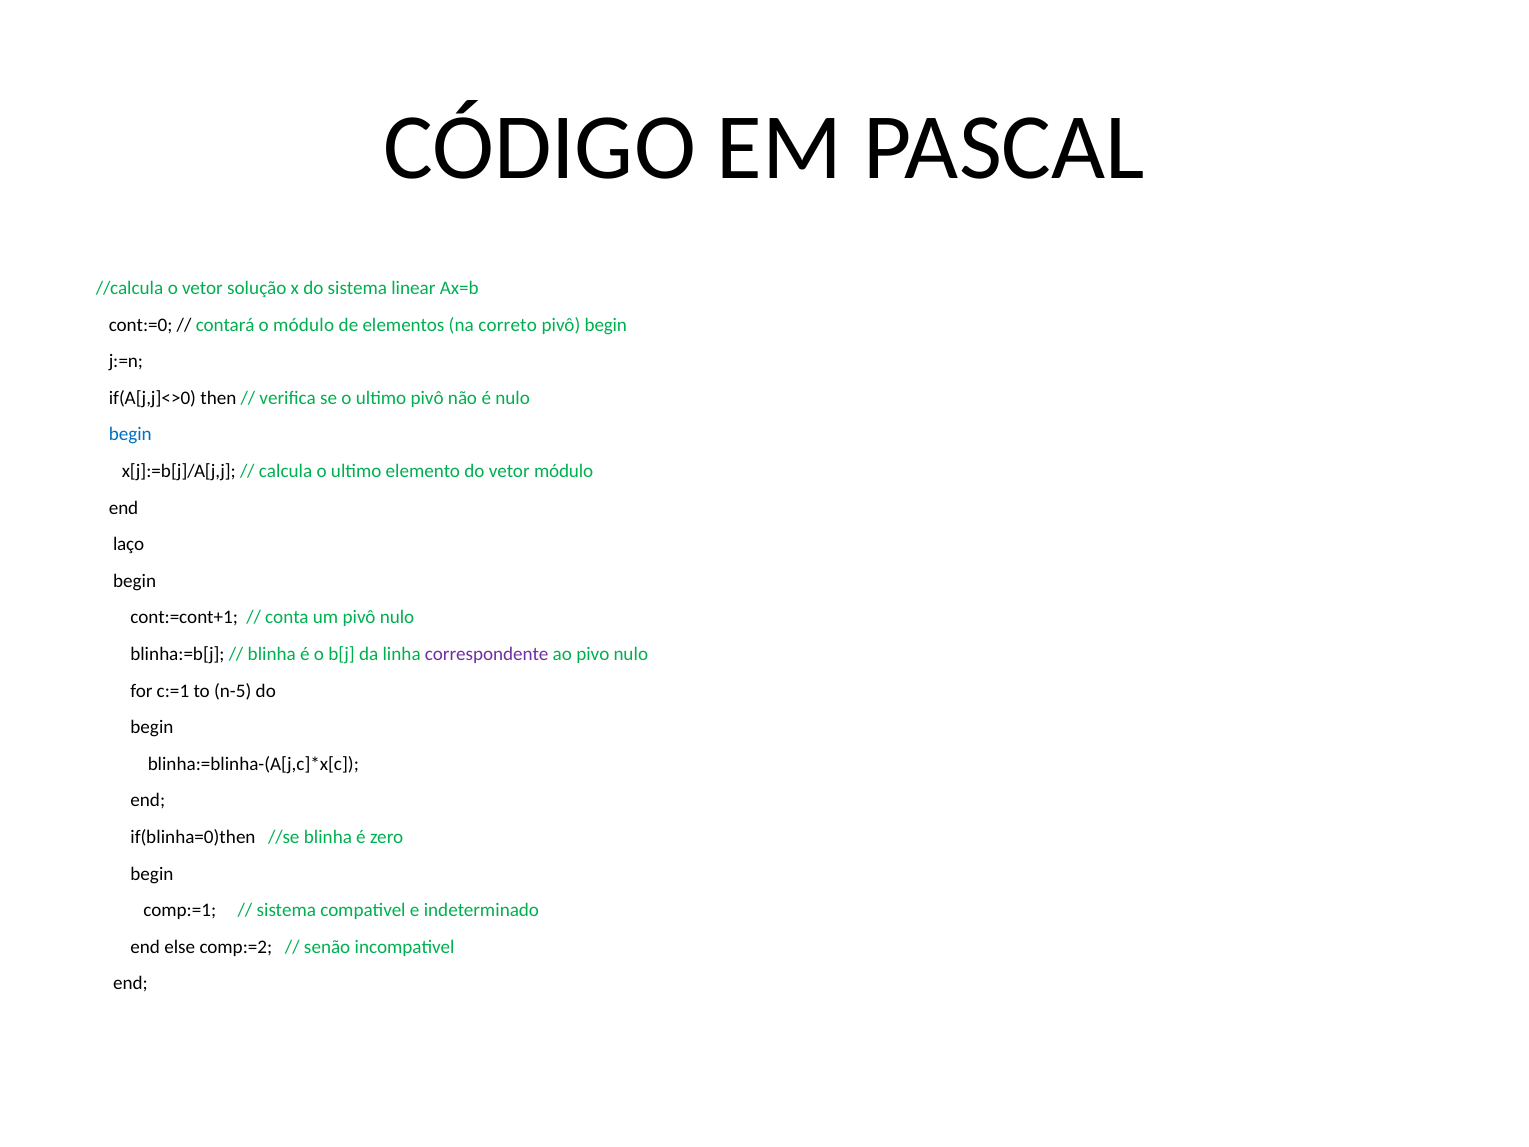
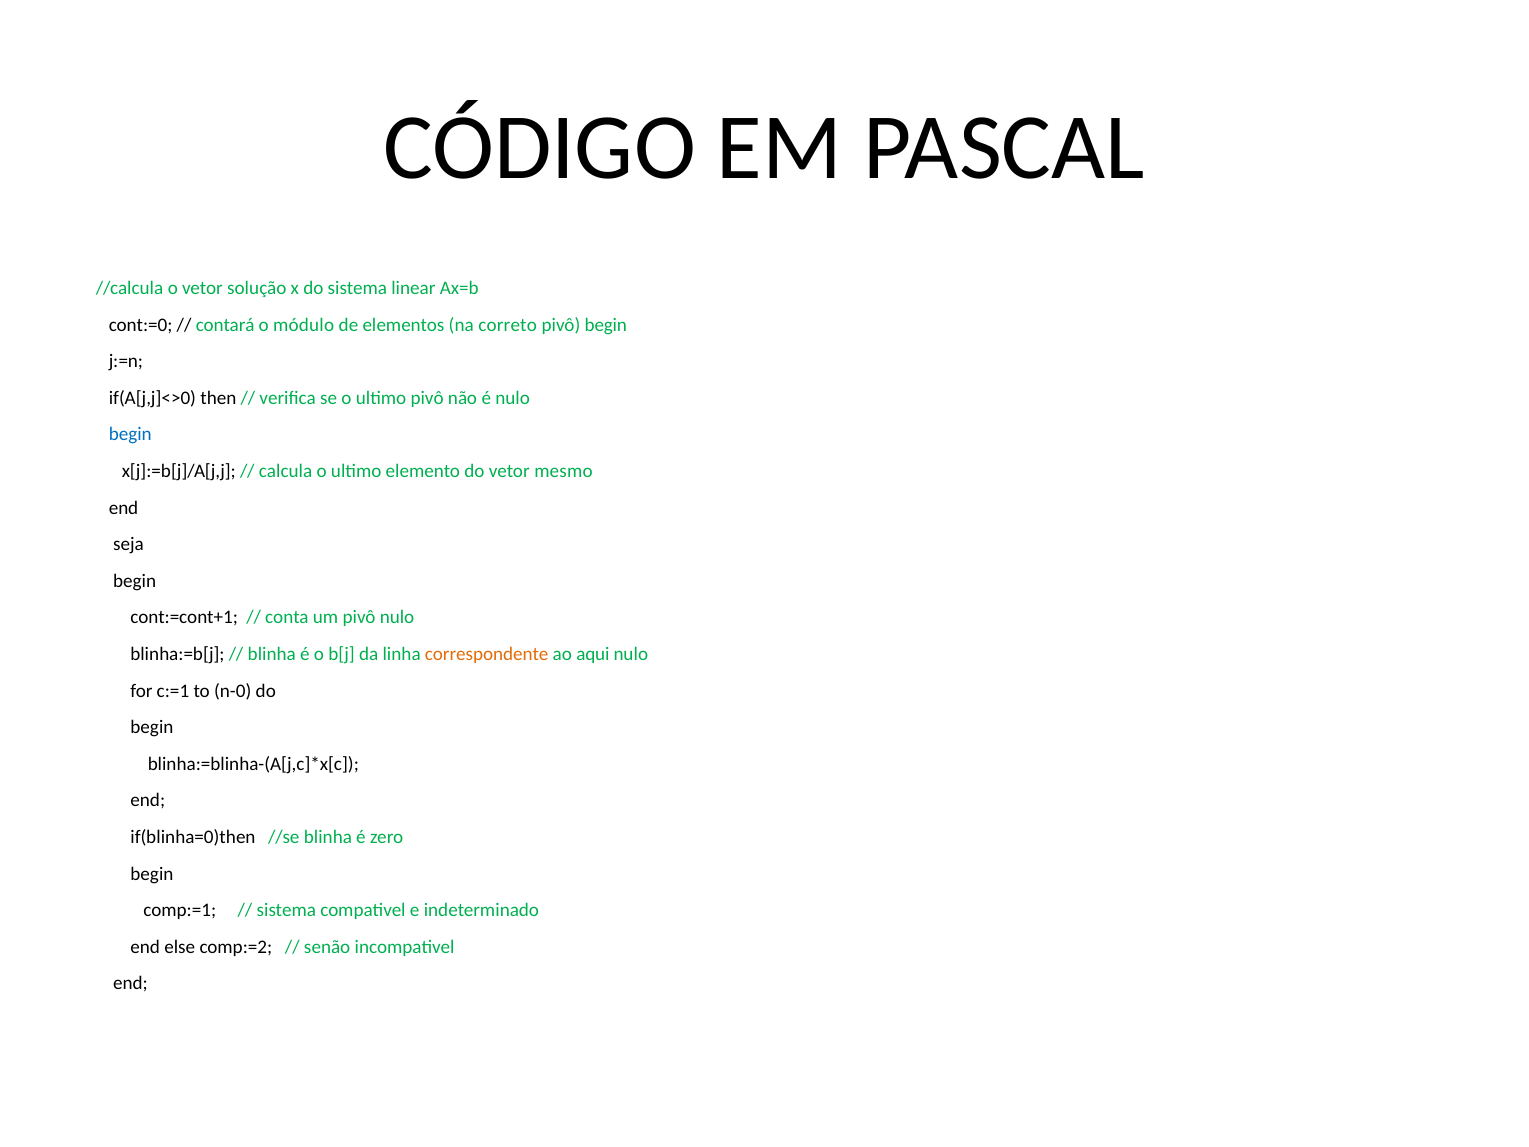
vetor módulo: módulo -> mesmo (563, 471)
laço: laço -> seja (129, 544)
correspondente colour: purple -> orange (487, 654)
pivo: pivo -> aqui (593, 654)
n-5: n-5 -> n-0 (233, 691)
